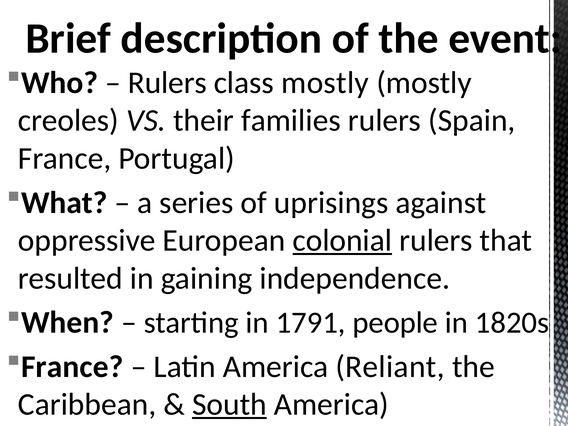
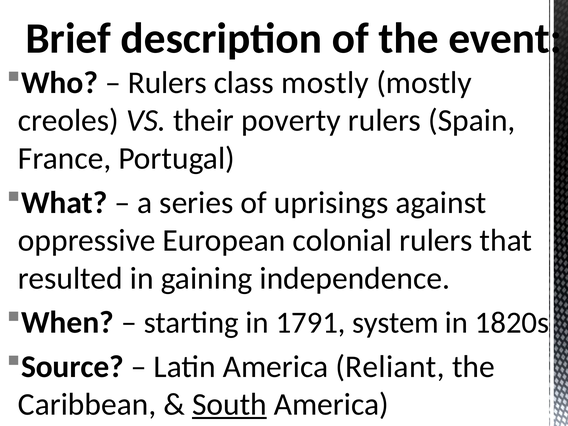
families: families -> poverty (291, 121)
colonial underline: present -> none (342, 240)
people: people -> system (395, 323)
France: France -> Source (72, 367)
